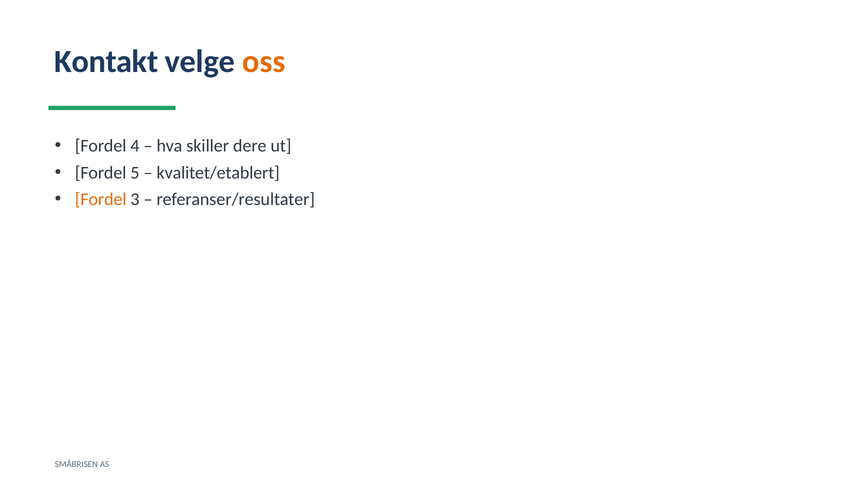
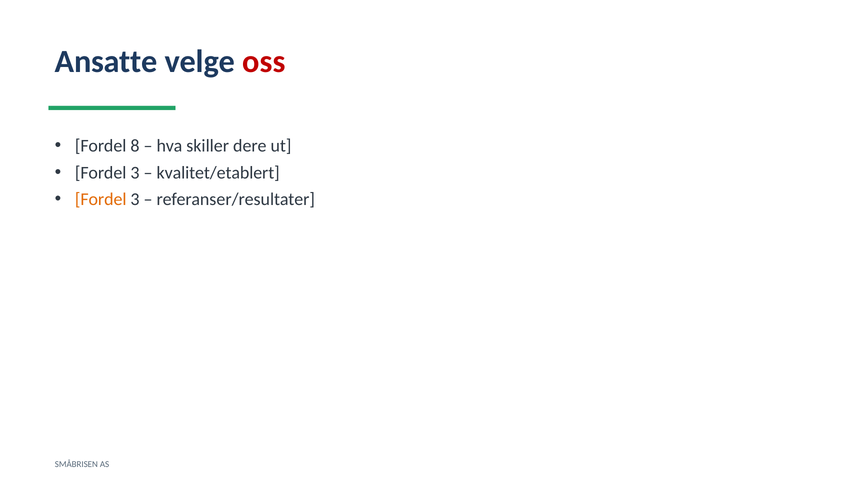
Kontakt: Kontakt -> Ansatte (106, 61)
oss colour: orange -> red (264, 61)
4: 4 -> 8 (135, 146)
5: 5 -> 3 (135, 173)
